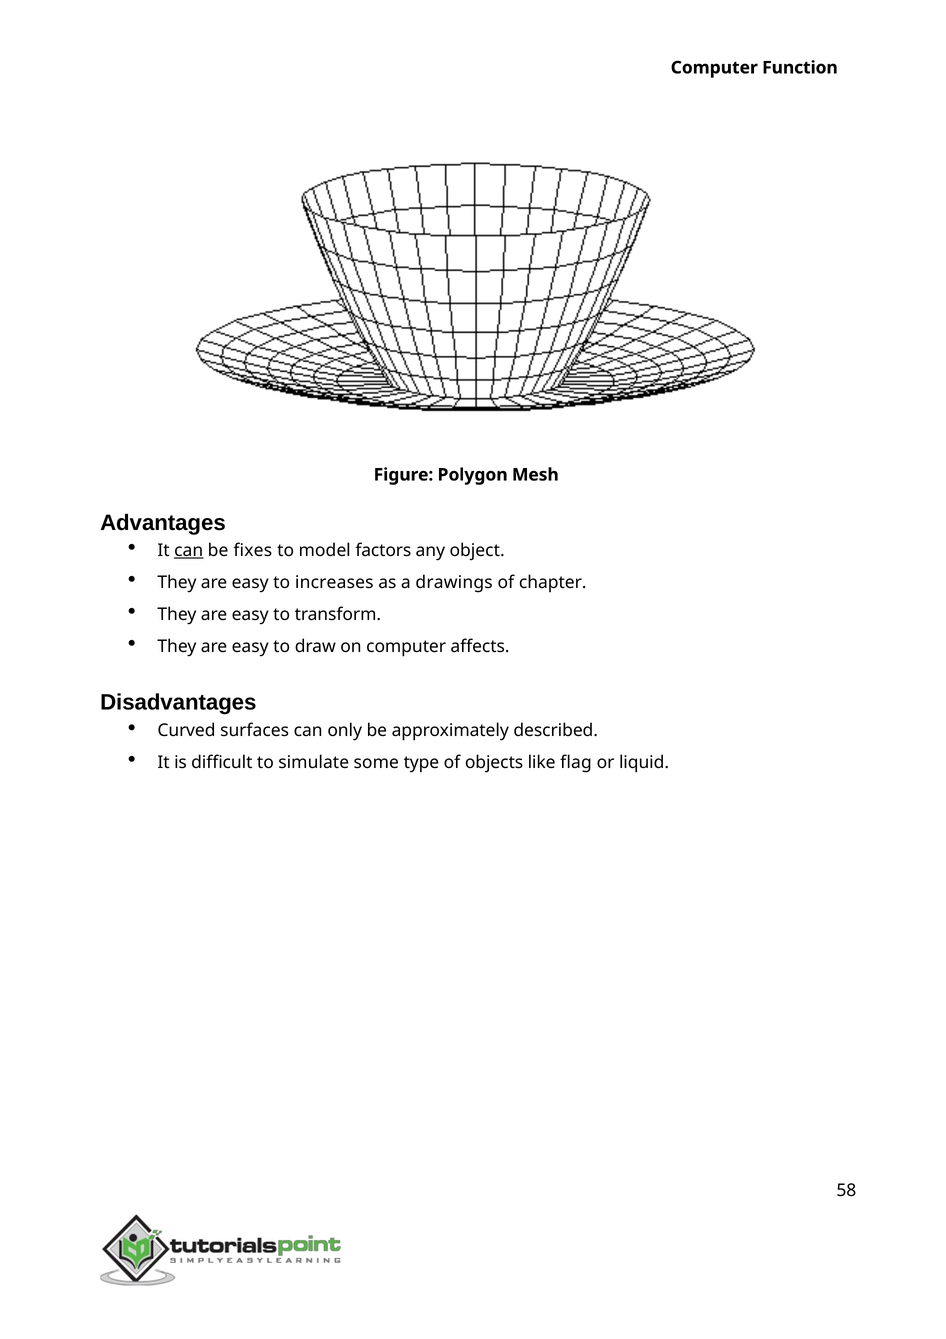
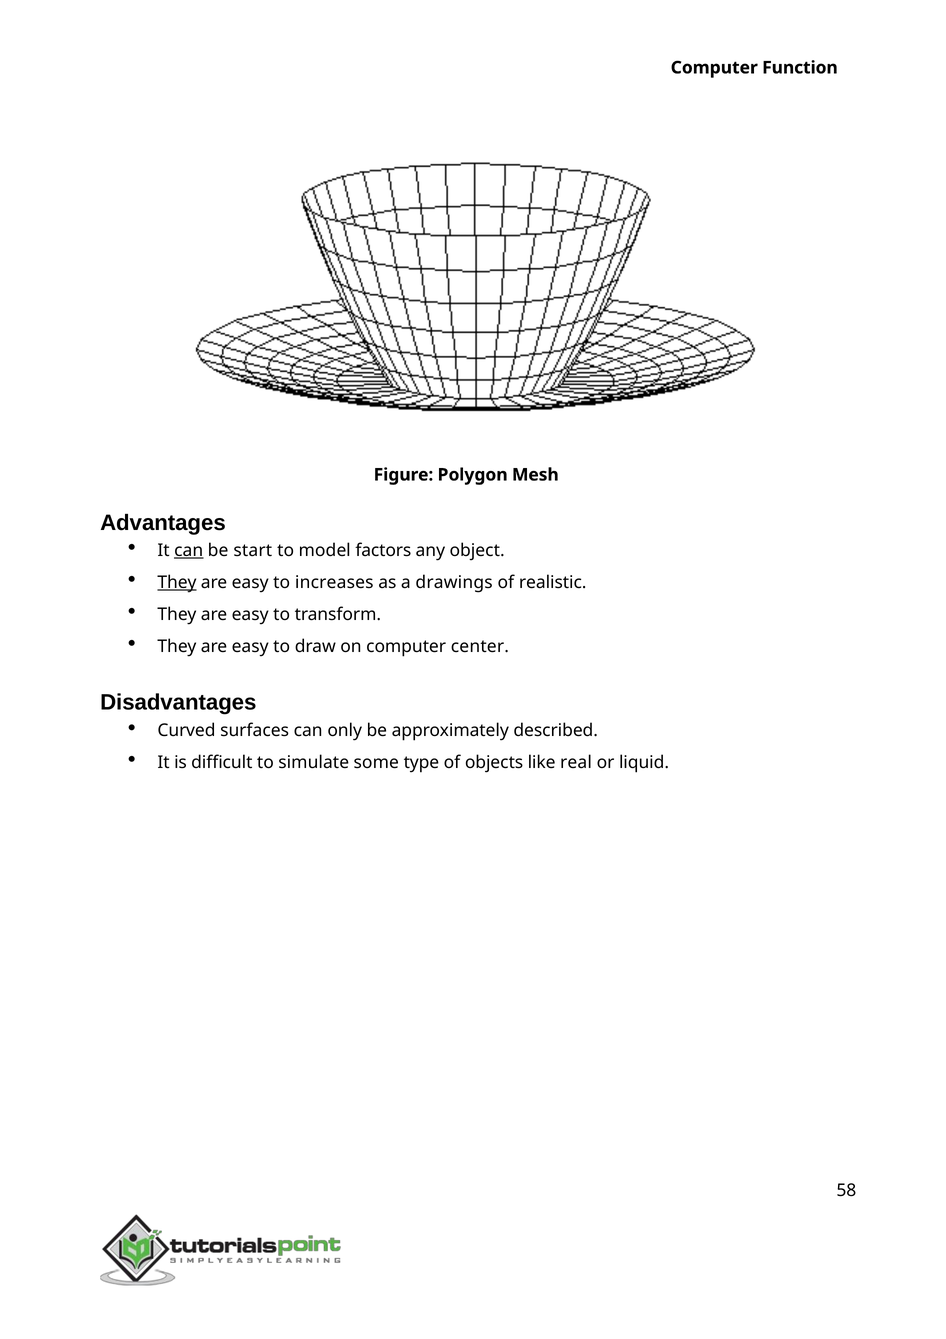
fixes: fixes -> start (253, 550)
They underline: none -> present (177, 582)
chapter: chapter -> realistic (553, 582)
affects: affects -> center (480, 646)
flag: flag -> real (576, 762)
